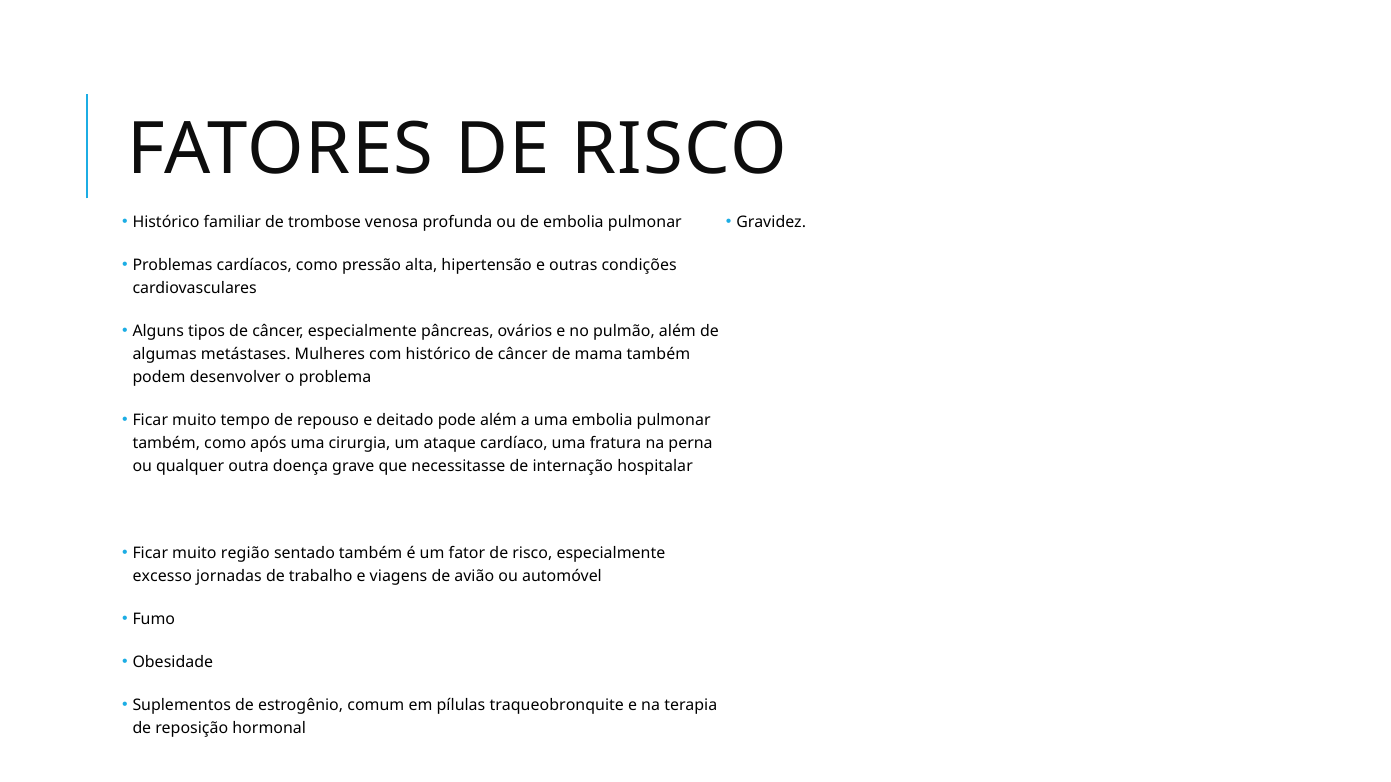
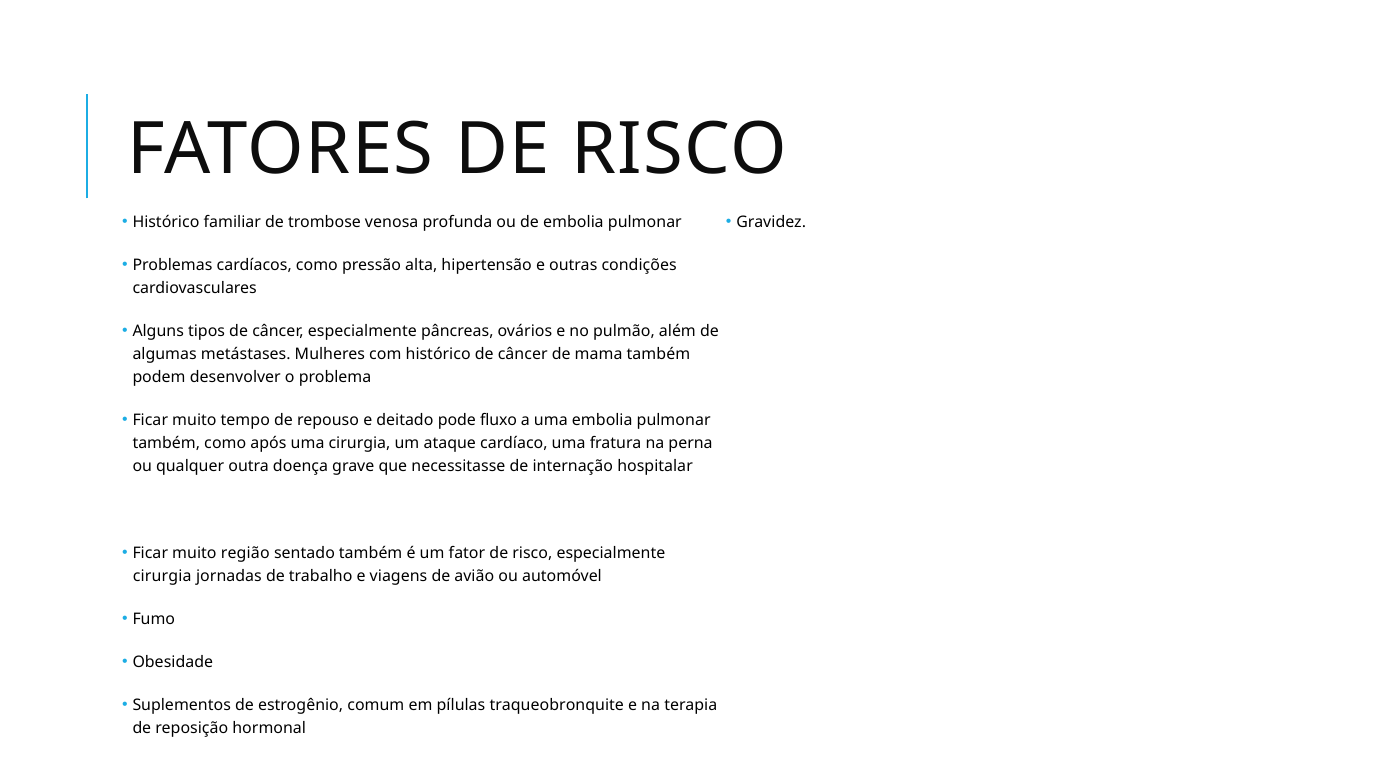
pode além: além -> fluxo (498, 421)
excesso: excesso -> cirurgia (162, 576)
